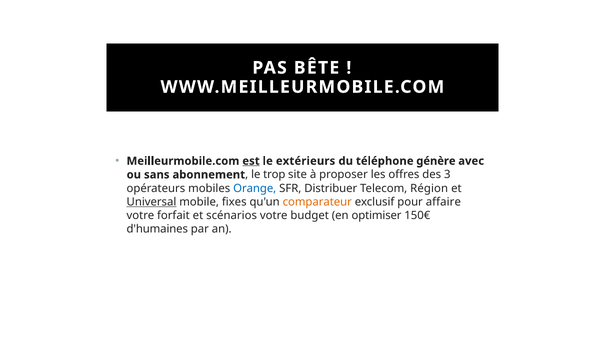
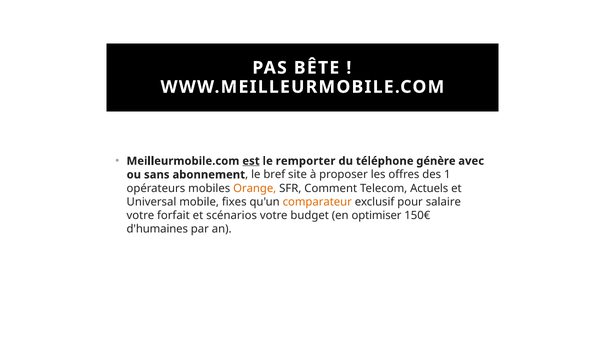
extérieurs: extérieurs -> remporter (306, 161)
trop: trop -> bref (274, 174)
3: 3 -> 1 (447, 174)
Orange colour: blue -> orange (255, 188)
Distribuer: Distribuer -> Comment (331, 188)
Région: Région -> Actuels (429, 188)
Universal underline: present -> none (151, 202)
affaire: affaire -> salaire (443, 202)
